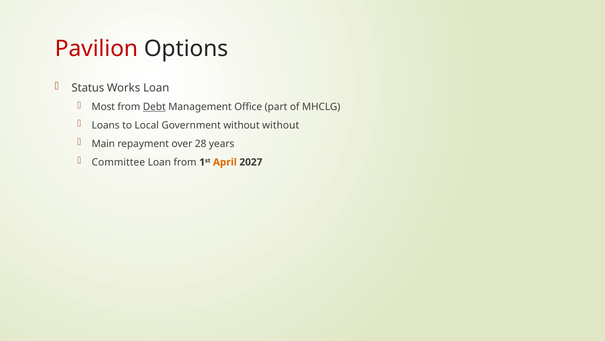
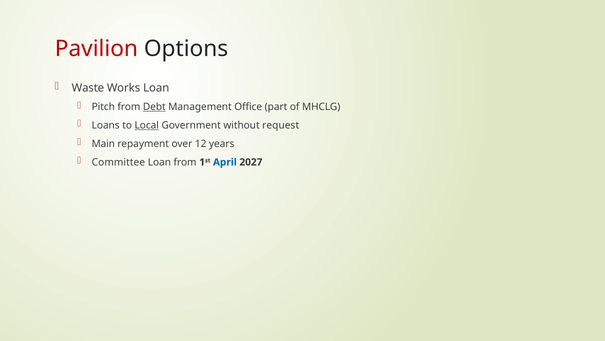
Status: Status -> Waste (88, 88)
Most: Most -> Pitch (103, 107)
Local underline: none -> present (147, 125)
without without: without -> request (281, 125)
28: 28 -> 12 (201, 143)
April colour: orange -> blue (225, 162)
